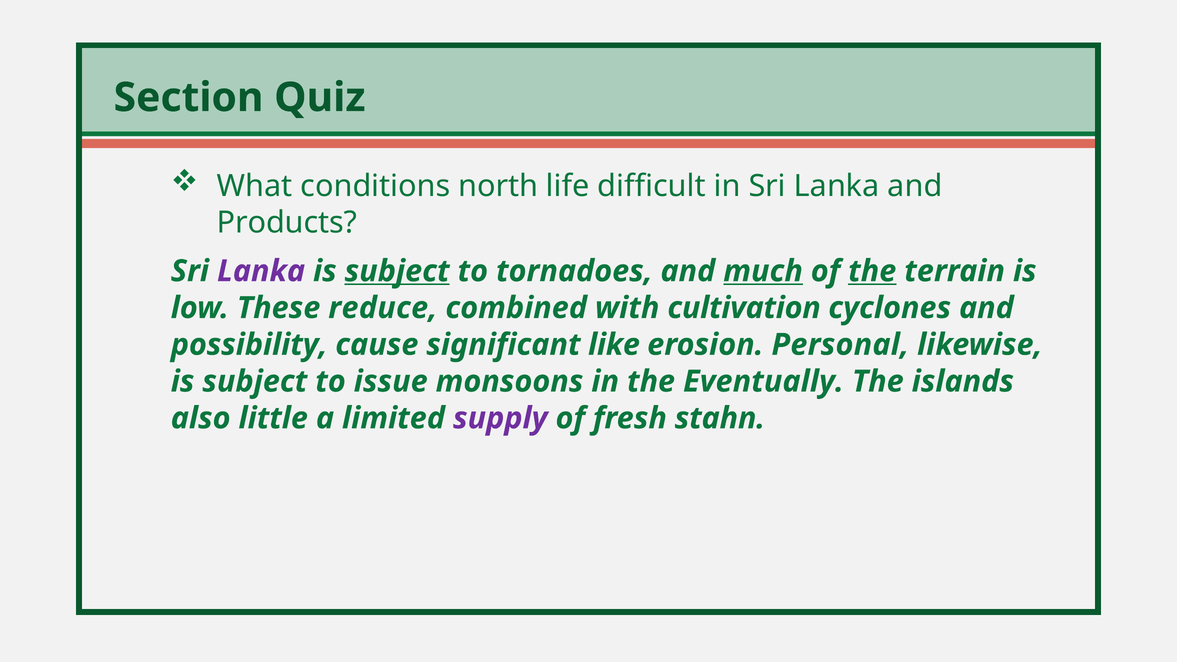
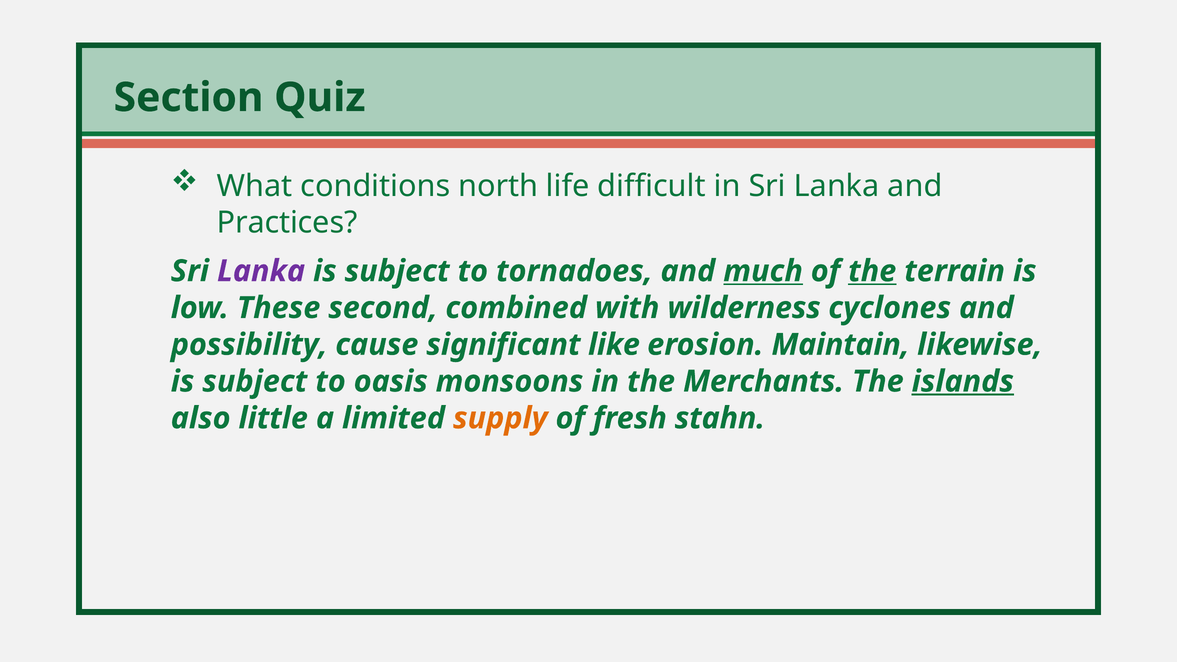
Products: Products -> Practices (287, 223)
subject underline: present -> none (397, 271)
reduce: reduce -> second (383, 308)
cultivation: cultivation -> wilderness (744, 308)
Personal: Personal -> Maintain (840, 345)
issue: issue -> oasis (391, 381)
Eventually: Eventually -> Merchants (764, 381)
islands underline: none -> present (963, 381)
supply colour: purple -> orange (500, 418)
